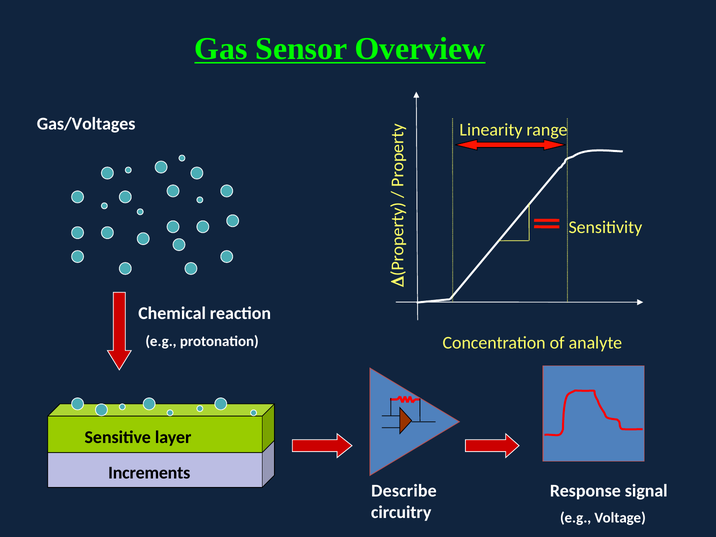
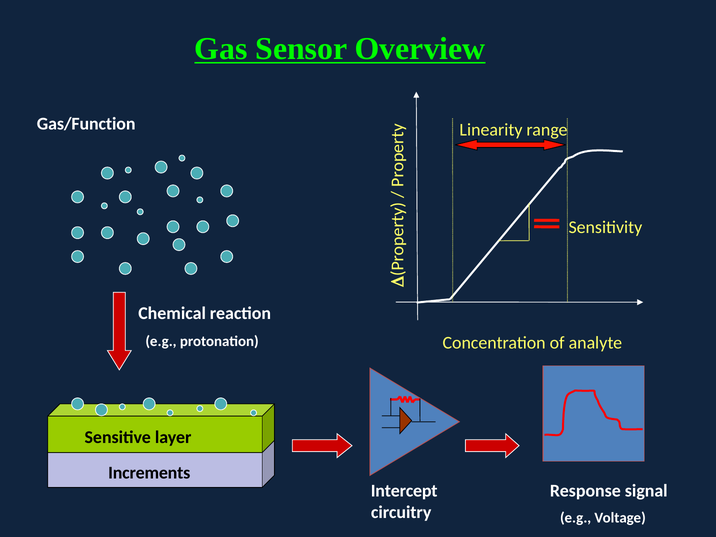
Gas/Voltages: Gas/Voltages -> Gas/Function (86, 124)
Describe: Describe -> Intercept (404, 491)
